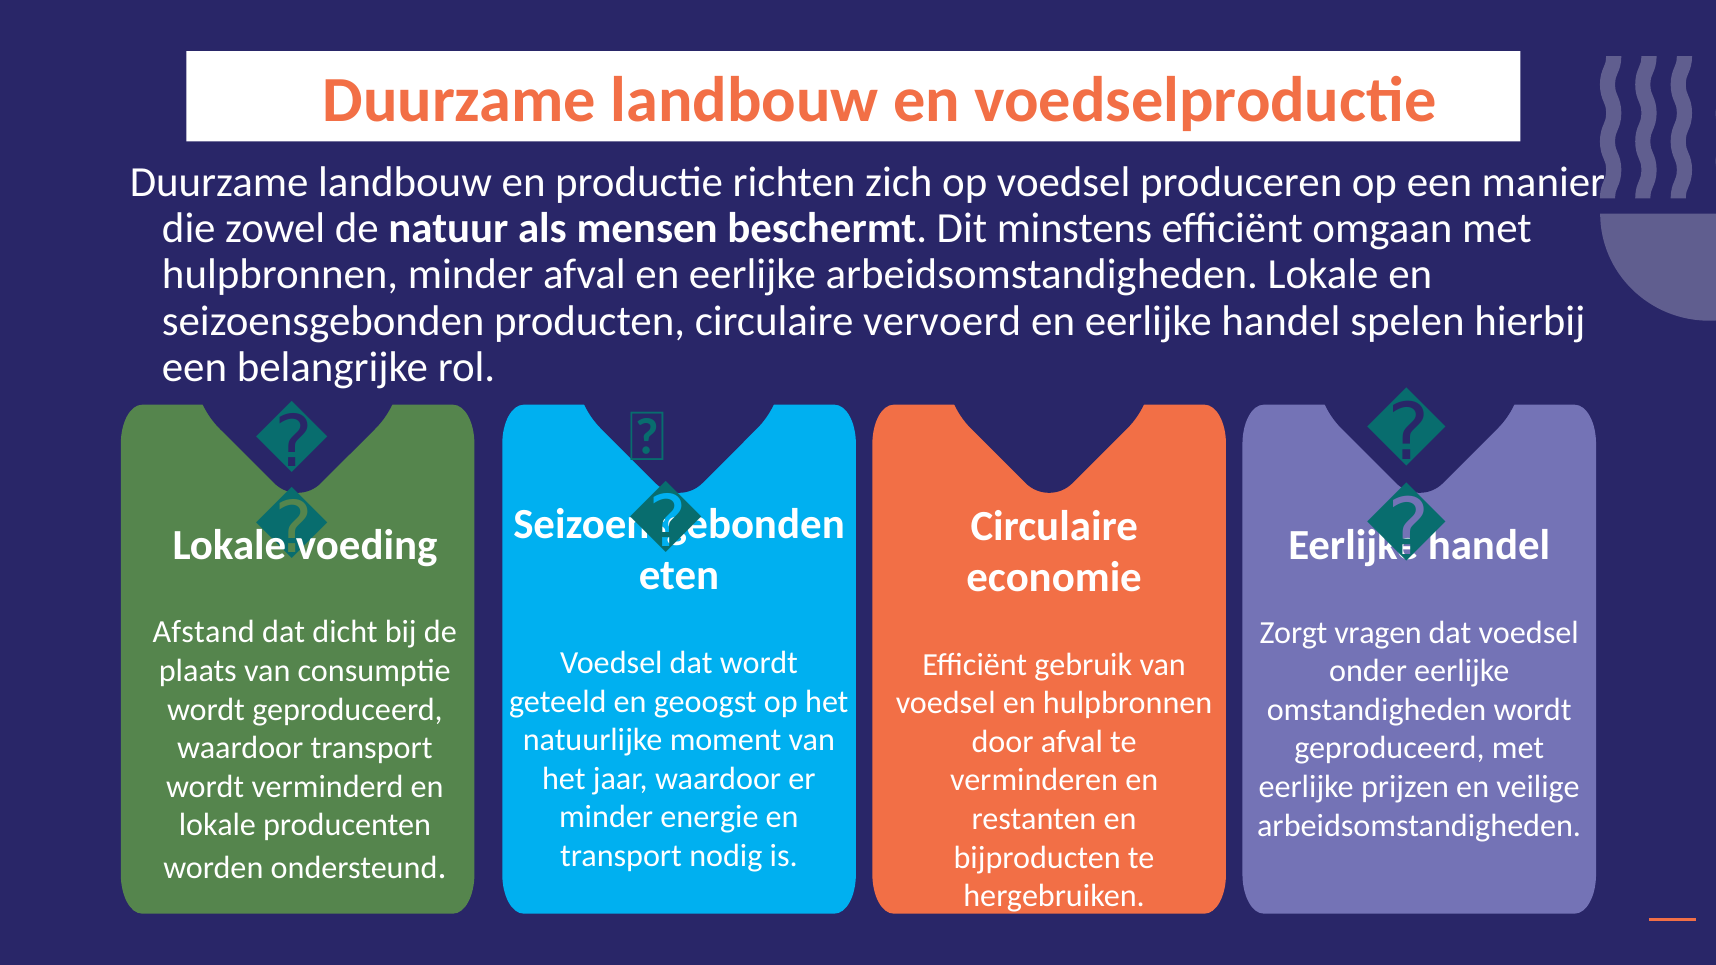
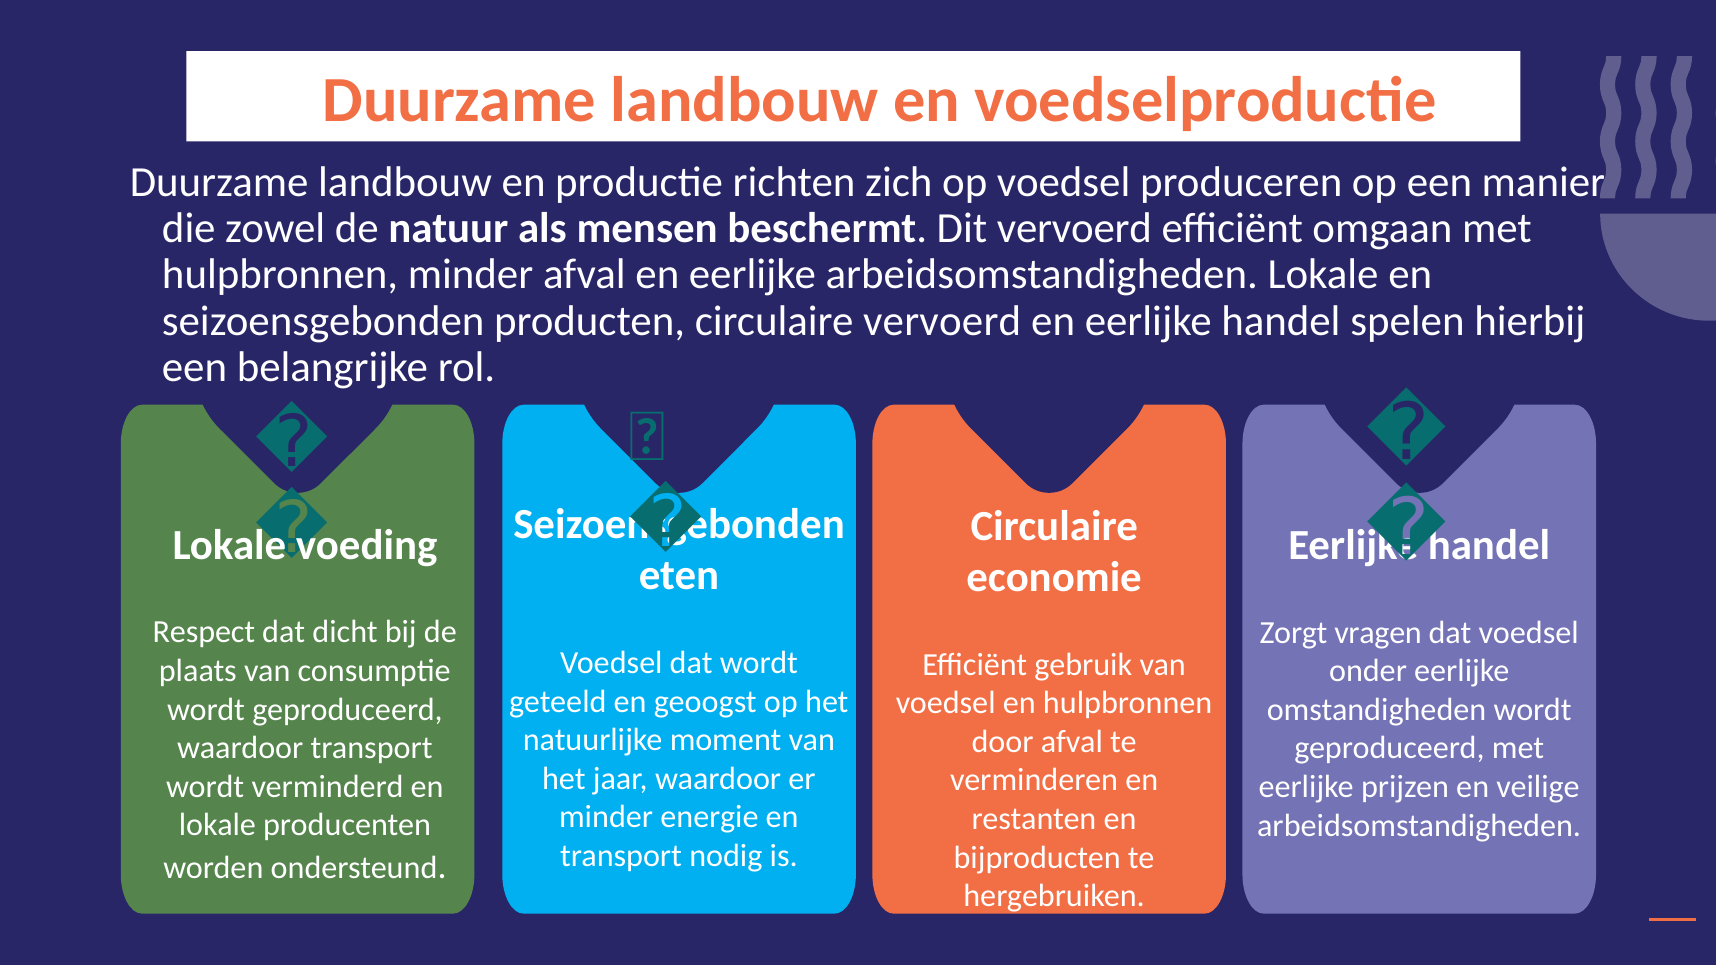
Dit minstens: minstens -> vervoerd (1074, 228)
Afstand: Afstand -> Respect (204, 633)
